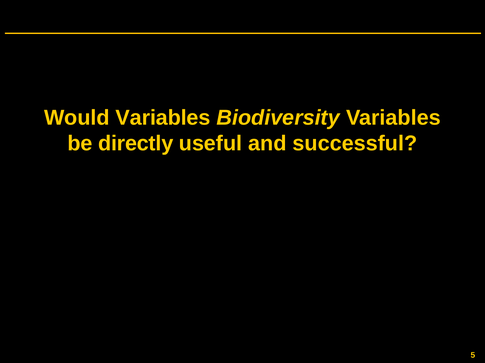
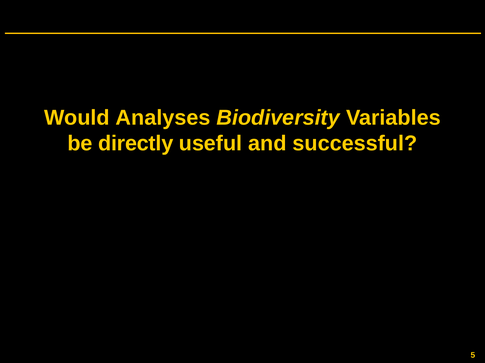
Would Variables: Variables -> Analyses (163, 118)
